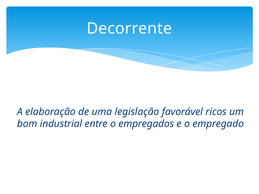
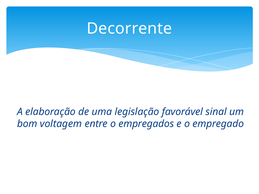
ricos: ricos -> sinal (216, 112)
industrial: industrial -> voltagem (61, 124)
